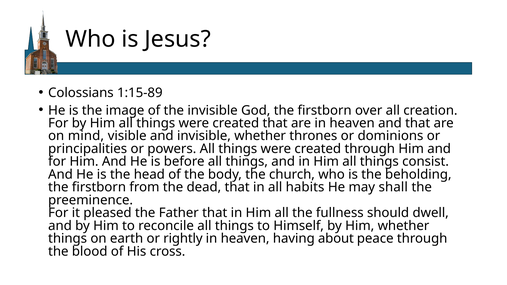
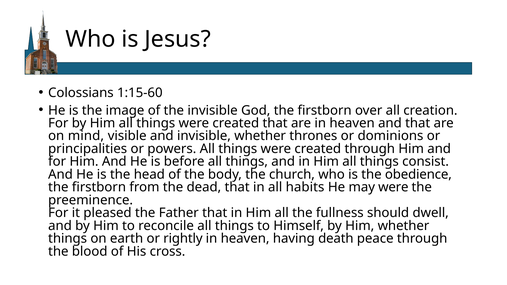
1:15-89: 1:15-89 -> 1:15-60 (140, 93)
beholding: beholding -> obedience (418, 175)
may shall: shall -> were (393, 187)
about: about -> death (336, 239)
